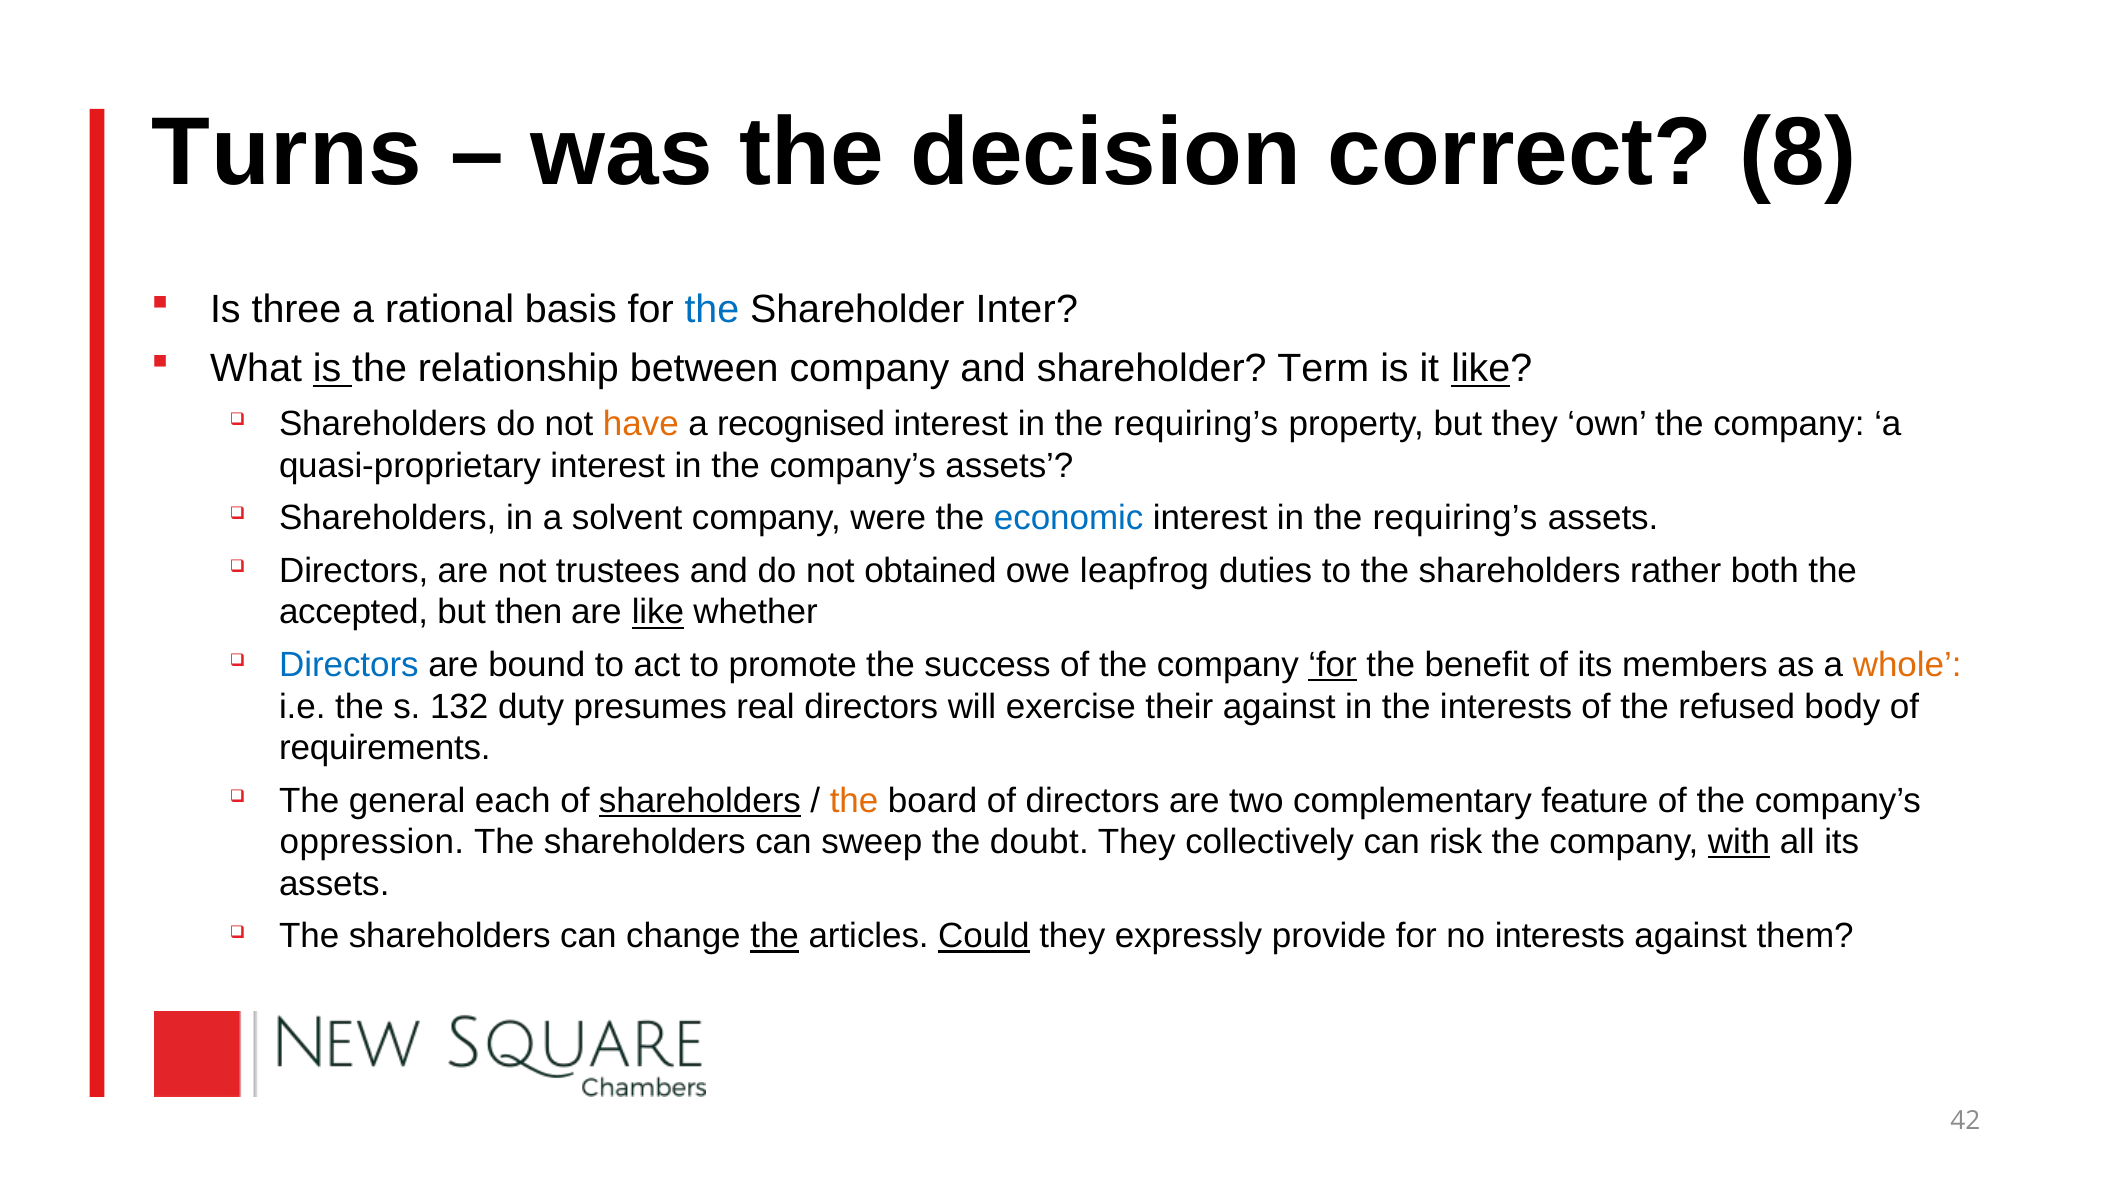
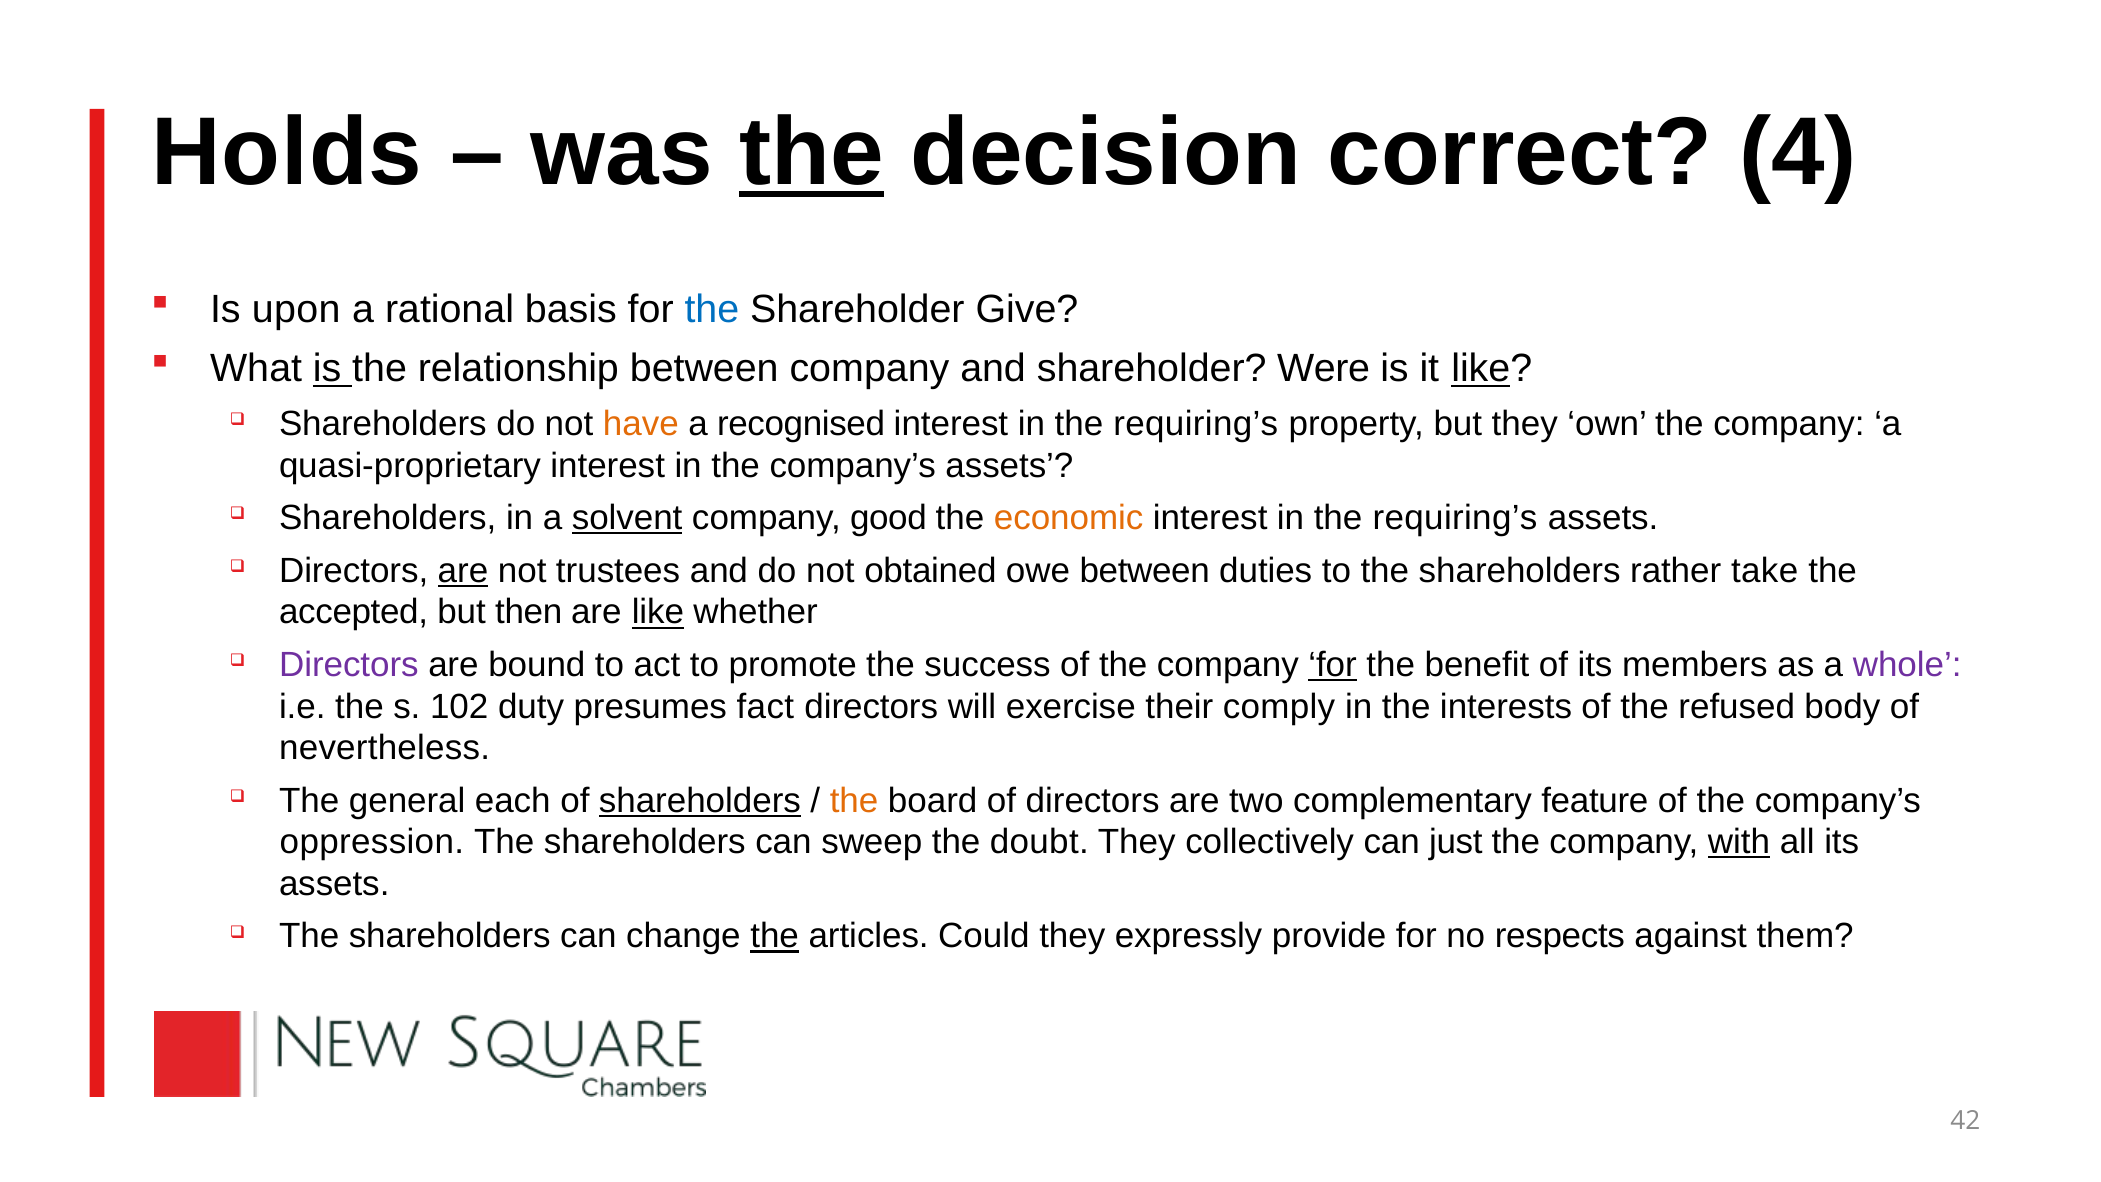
Turns: Turns -> Holds (287, 153)
the underline: none -> present (811, 153)
8: 8 -> 4 (1798, 153)
three: three -> upon (296, 310)
Inter: Inter -> Give (1027, 310)
Term: Term -> Were (1324, 369)
solvent underline: none -> present (627, 518)
were: were -> good (888, 518)
economic colour: blue -> orange (1069, 518)
are underline: none -> present (463, 571)
owe leapfrog: leapfrog -> between (1145, 571)
both: both -> take (1765, 571)
Directors colour: blue -> purple (349, 665)
whole colour: orange -> purple (1907, 665)
132: 132 -> 102 (459, 706)
real: real -> fact (765, 706)
their against: against -> comply (1279, 706)
requirements: requirements -> nevertheless (385, 748)
risk: risk -> just (1456, 842)
Could underline: present -> none (984, 936)
no interests: interests -> respects (1560, 936)
